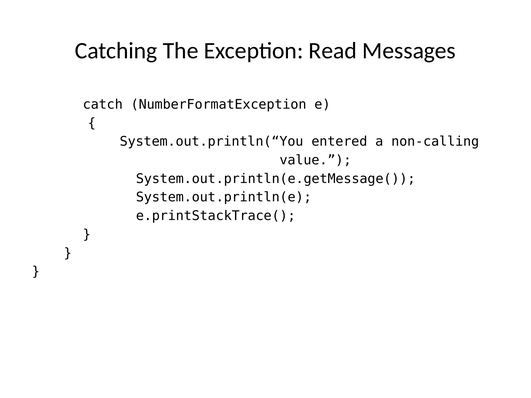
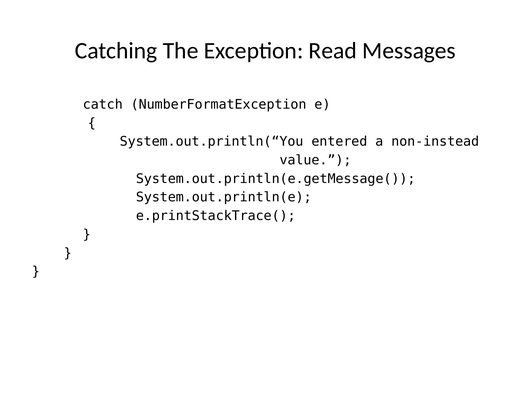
non-calling: non-calling -> non-instead (435, 142)
